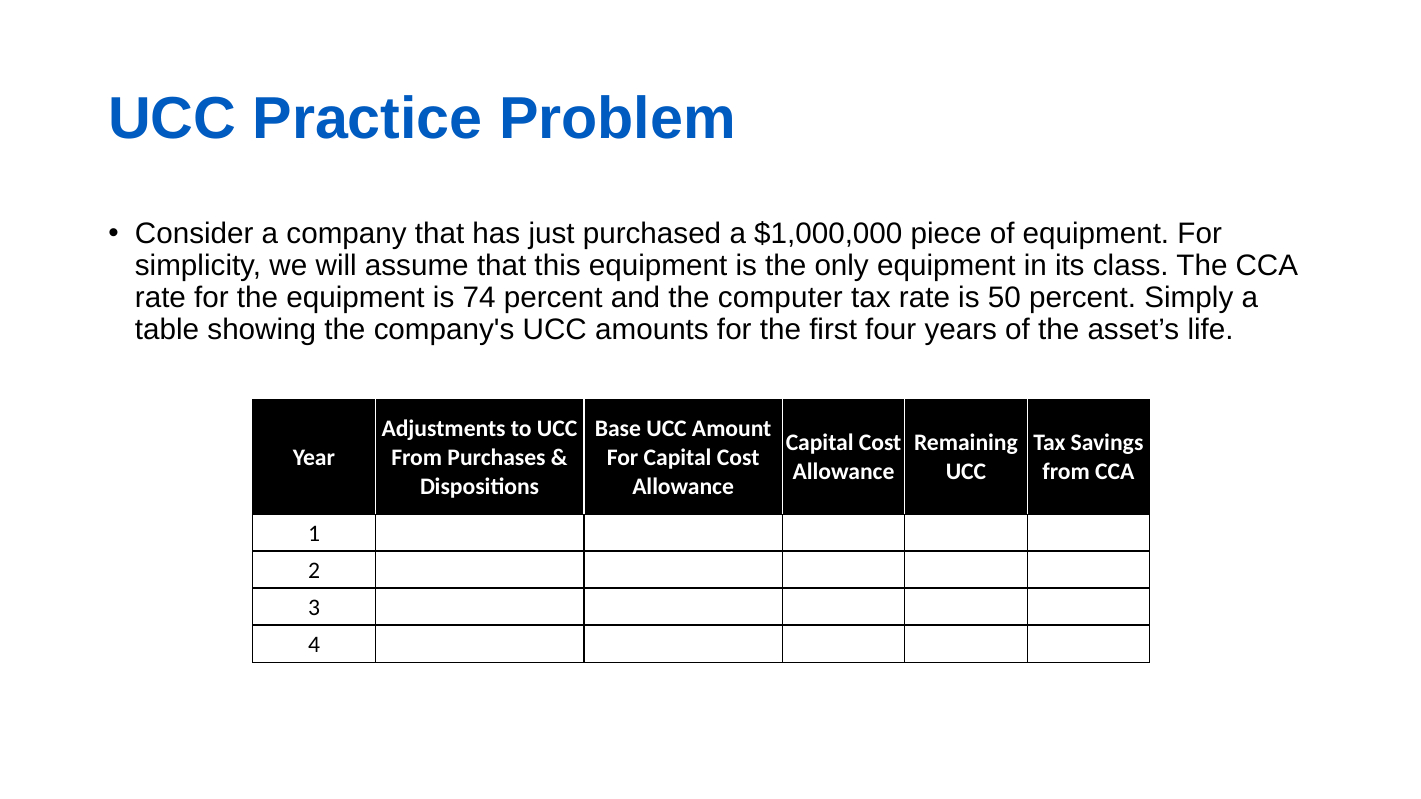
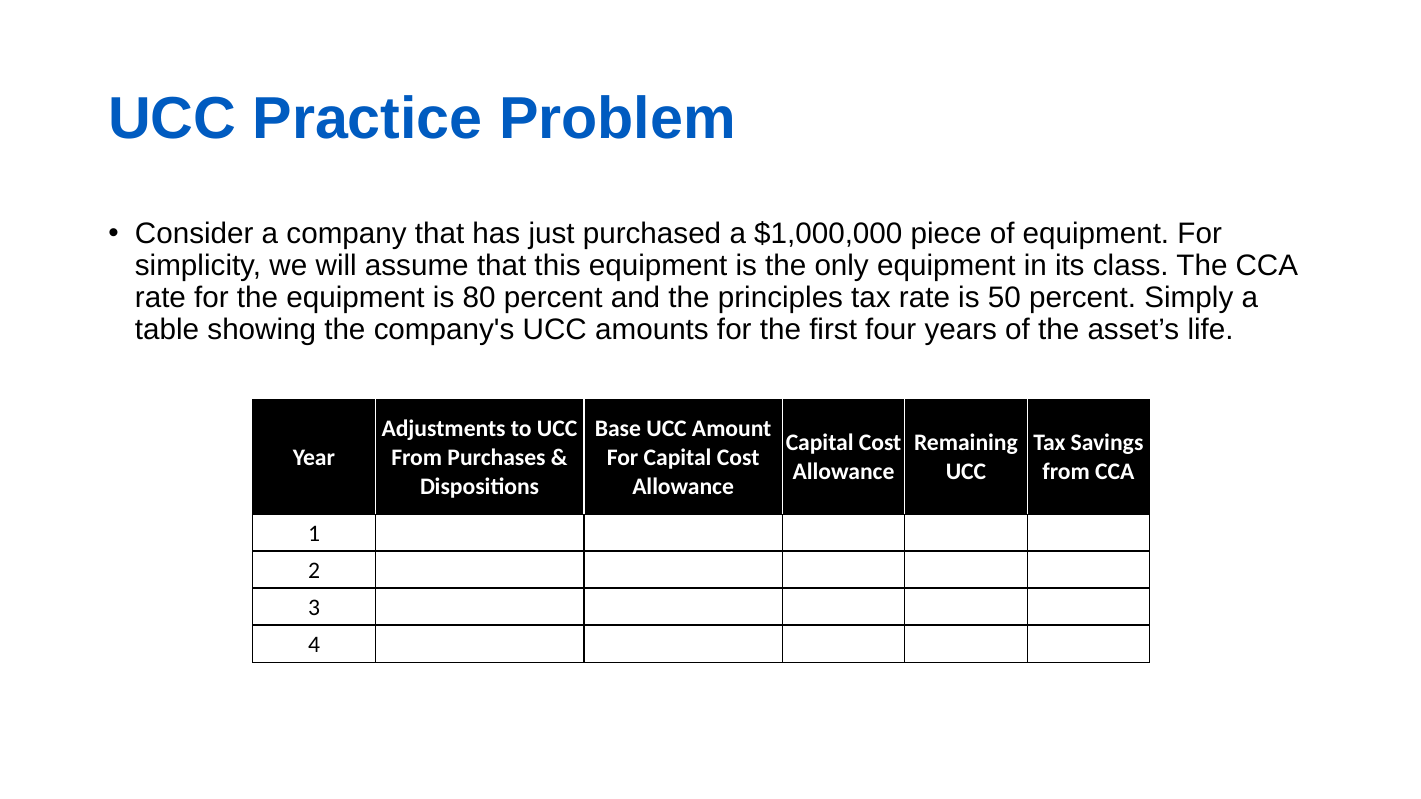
74: 74 -> 80 (479, 298)
computer: computer -> principles (780, 298)
